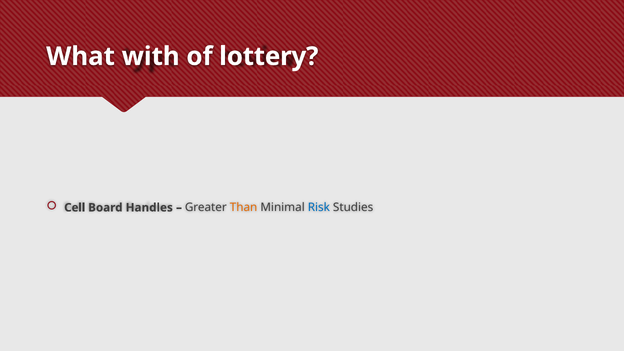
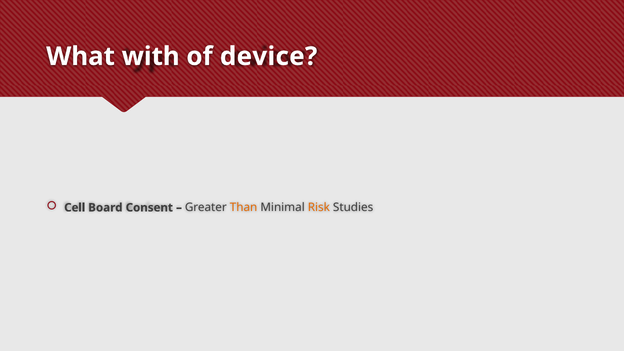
lottery: lottery -> device (269, 56)
Handles: Handles -> Consent (149, 208)
Risk colour: blue -> orange (319, 208)
